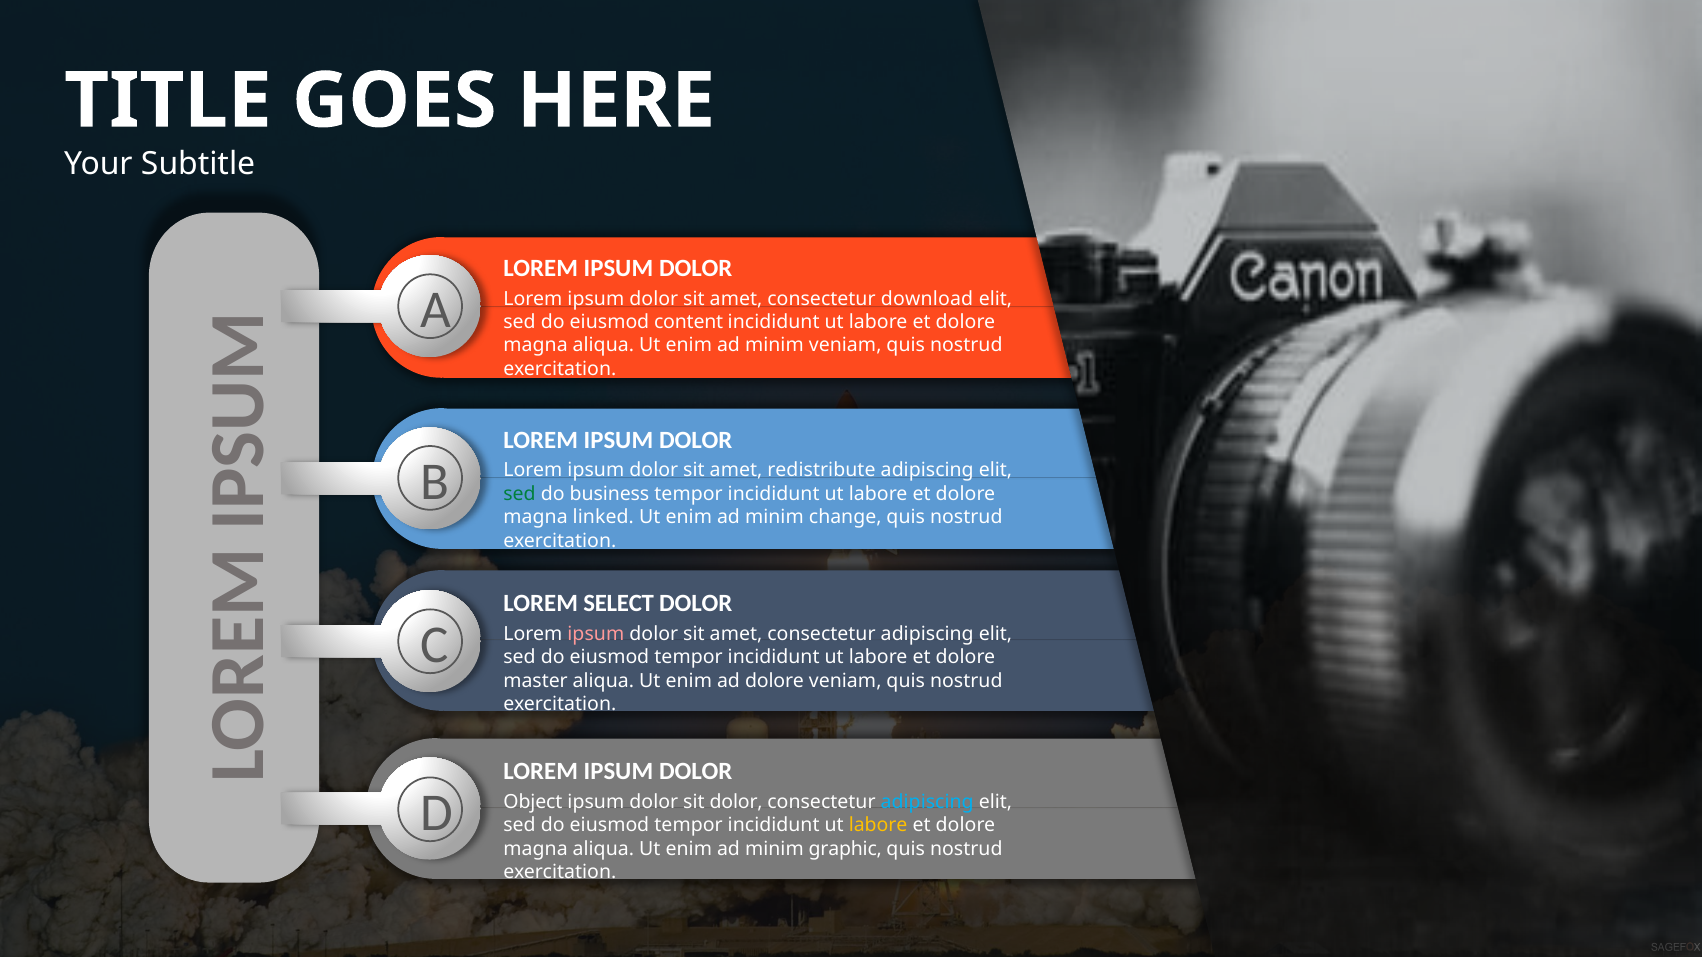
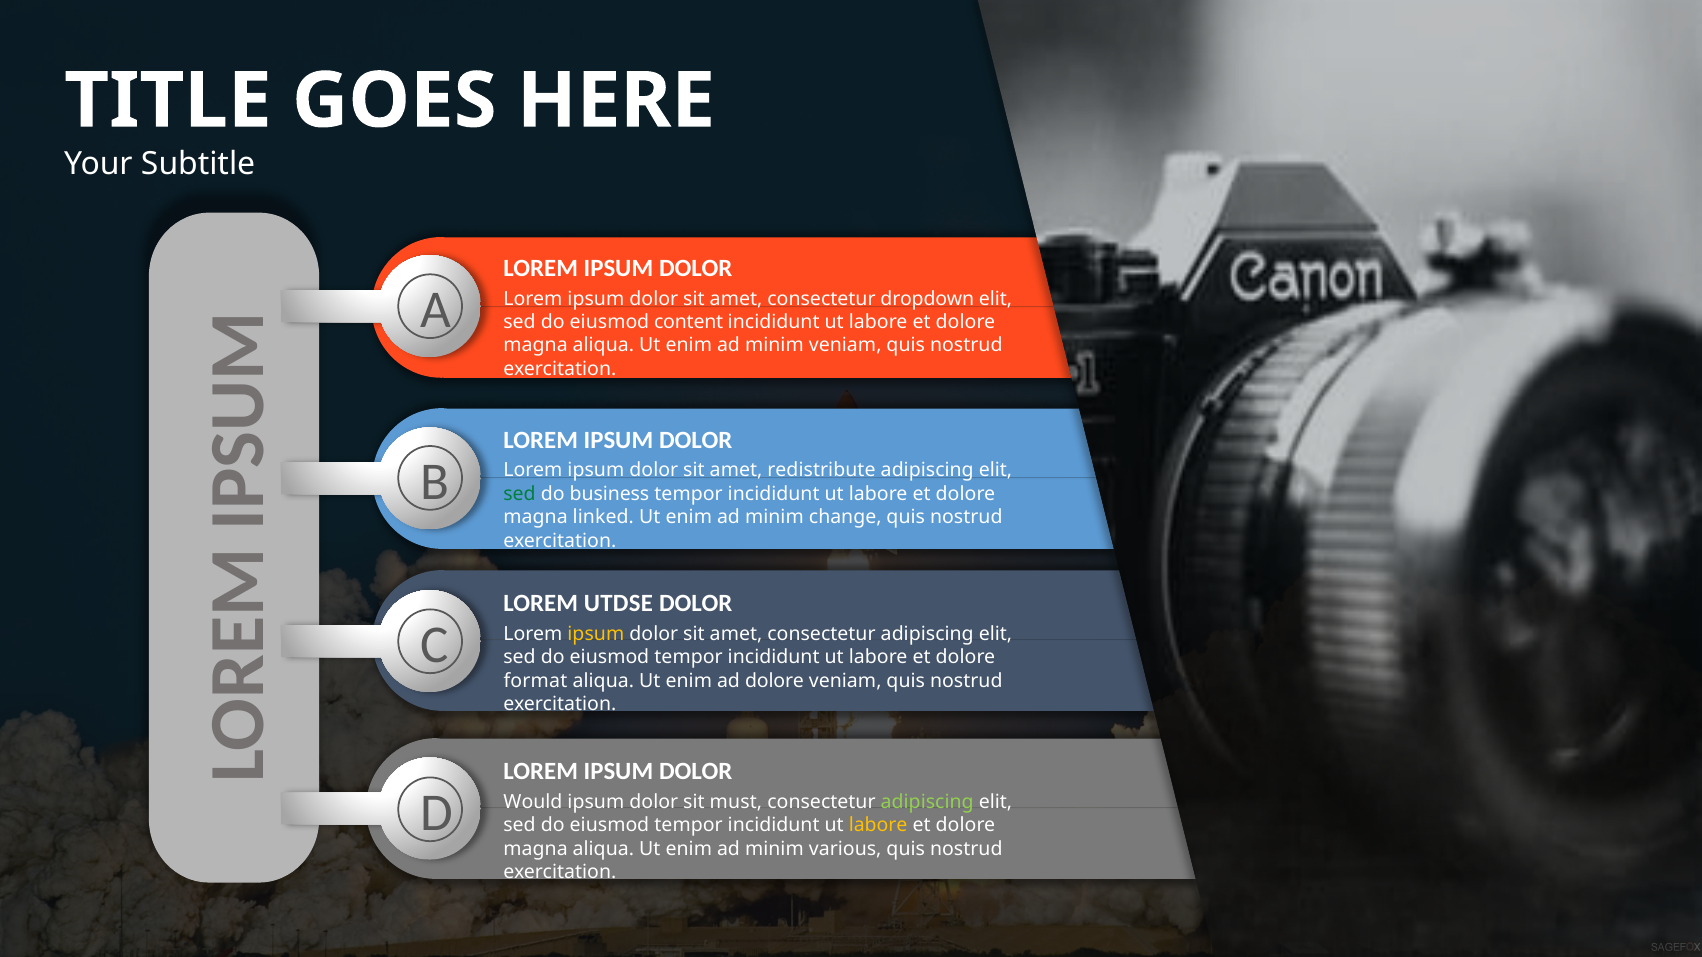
download: download -> dropdown (927, 299)
SELECT: SELECT -> UTDSE (618, 604)
ipsum colour: pink -> yellow (596, 634)
master: master -> format (535, 681)
Object: Object -> Would (533, 802)
sit dolor: dolor -> must (736, 802)
adipiscing colour: light blue -> light green (927, 802)
graphic: graphic -> various (845, 849)
